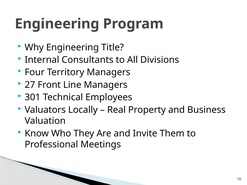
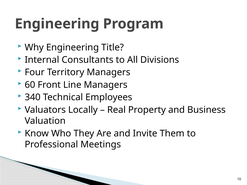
27: 27 -> 60 (30, 85)
301: 301 -> 340 (33, 97)
